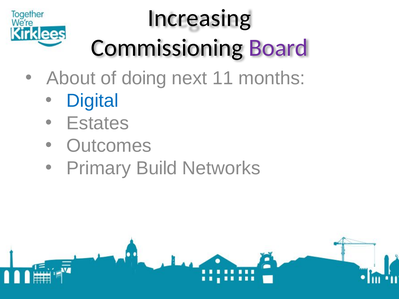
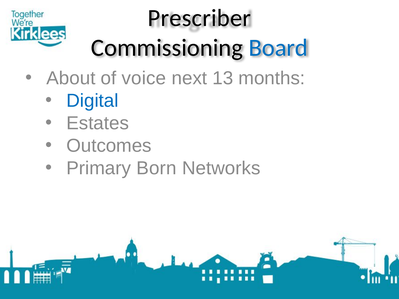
Increasing: Increasing -> Prescriber (199, 18)
Board colour: purple -> blue (278, 48)
doing: doing -> voice (144, 78)
11: 11 -> 13 (223, 78)
Build: Build -> Born (157, 168)
